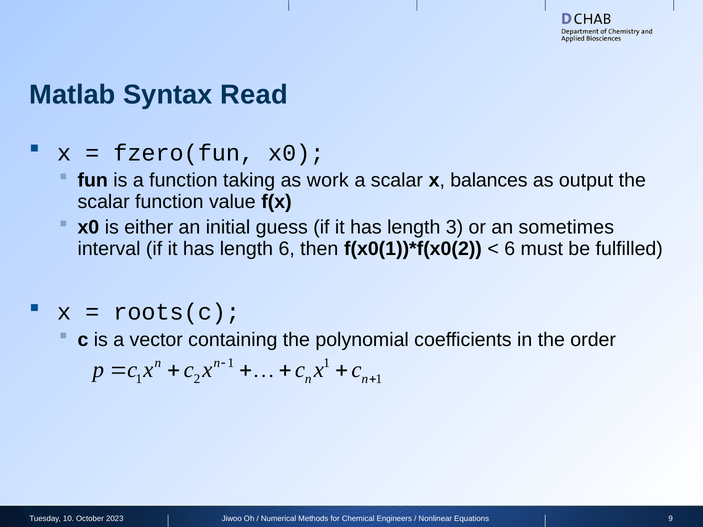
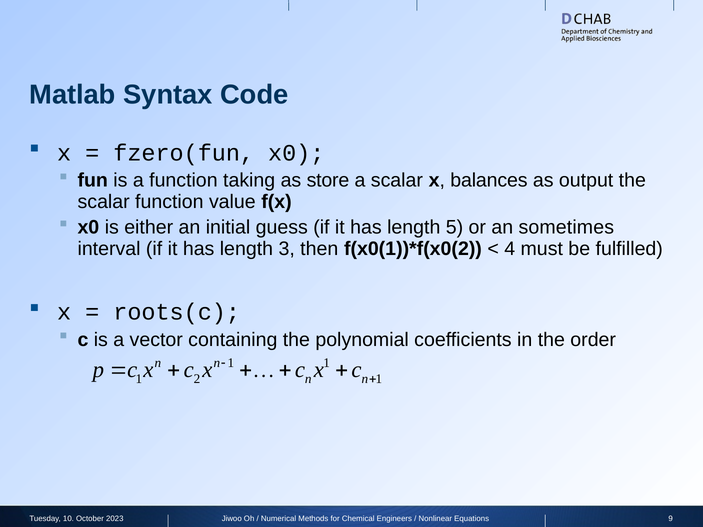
Read: Read -> Code (254, 95)
work: work -> store (328, 181)
3: 3 -> 5 (454, 227)
length 6: 6 -> 3 (287, 249)
6: 6 -> 4 (510, 249)
